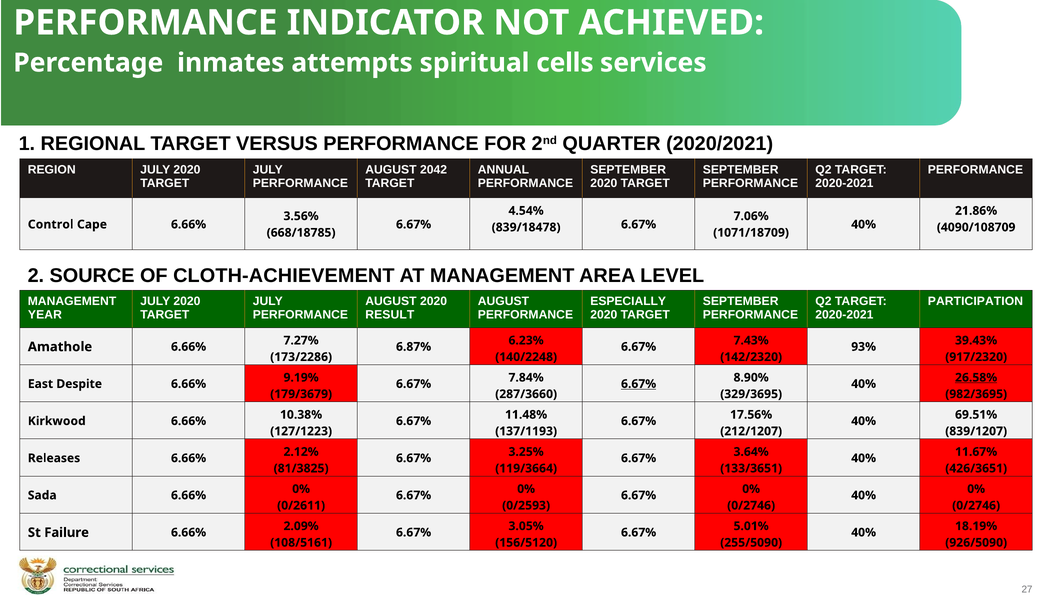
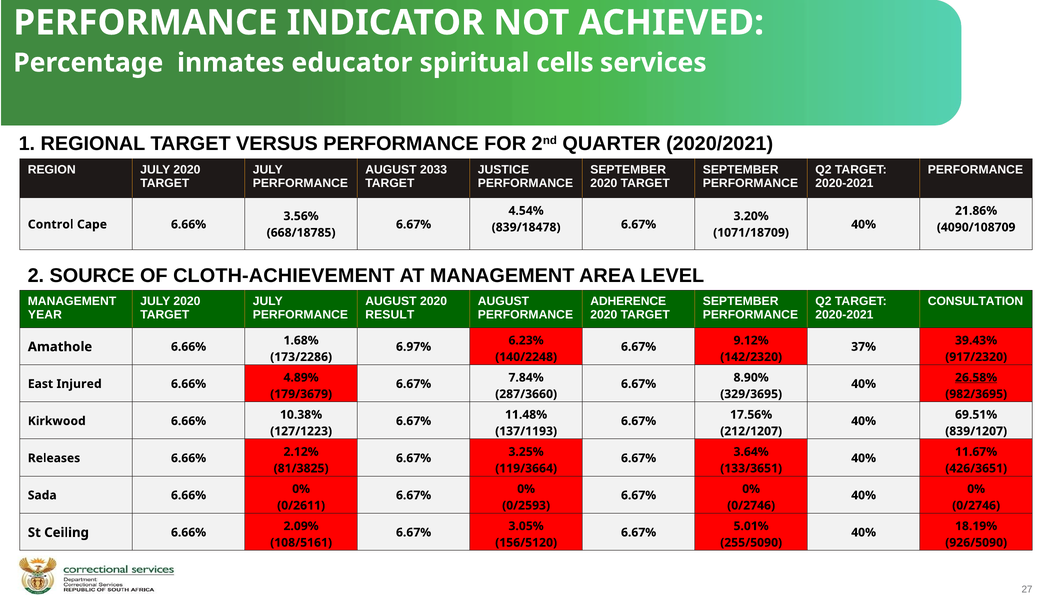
attempts: attempts -> educator (352, 63)
2042: 2042 -> 2033 (434, 170)
ANNUAL: ANNUAL -> JUSTICE (503, 170)
7.06%: 7.06% -> 3.20% (751, 216)
ESPECIALLY: ESPECIALLY -> ADHERENCE (628, 301)
PARTICIPATION: PARTICIPATION -> CONSULTATION (976, 301)
7.27%: 7.27% -> 1.68% (301, 340)
7.43%: 7.43% -> 9.12% (751, 340)
6.87%: 6.87% -> 6.97% (414, 347)
93%: 93% -> 37% (864, 347)
9.19%: 9.19% -> 4.89% (301, 377)
Despite: Despite -> Injured (79, 384)
6.67% underline: present -> none (639, 384)
Failure: Failure -> Ceiling (67, 532)
